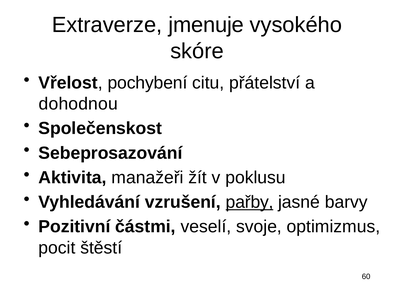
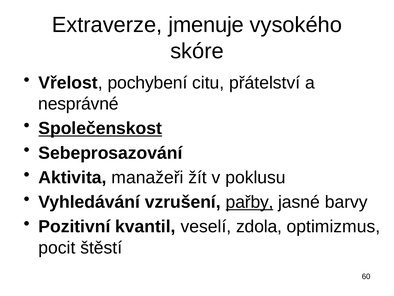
dohodnou: dohodnou -> nesprávné (78, 104)
Společenskost underline: none -> present (100, 128)
částmi: částmi -> kvantil (145, 226)
svoje: svoje -> zdola (259, 226)
